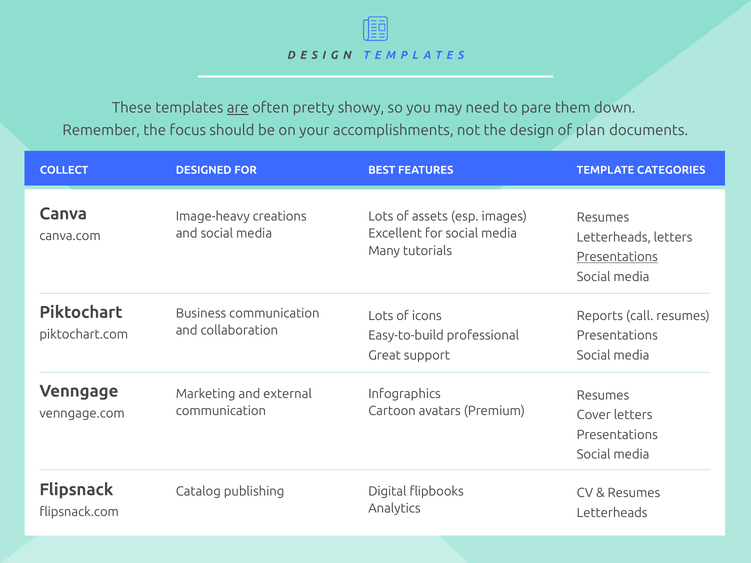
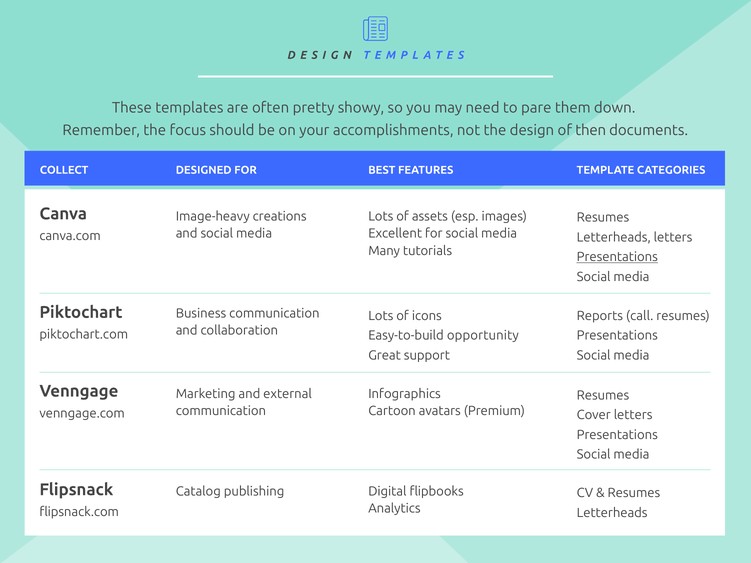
are underline: present -> none (238, 108)
plan: plan -> then (591, 130)
professional: professional -> opportunity (483, 336)
